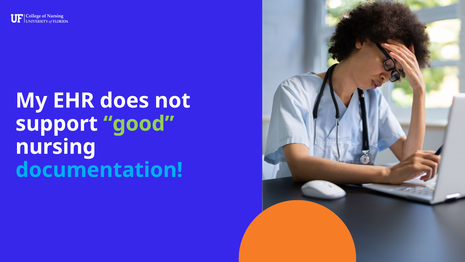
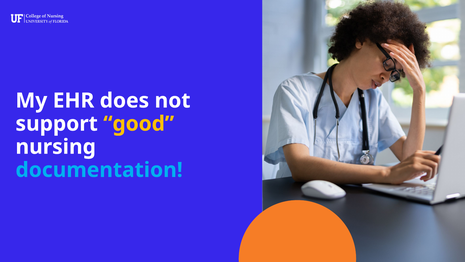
good colour: light green -> yellow (139, 124)
